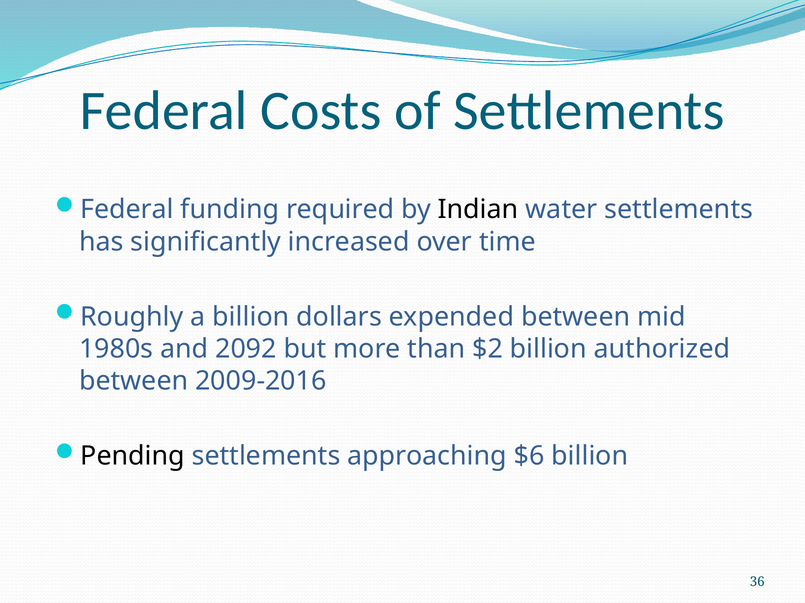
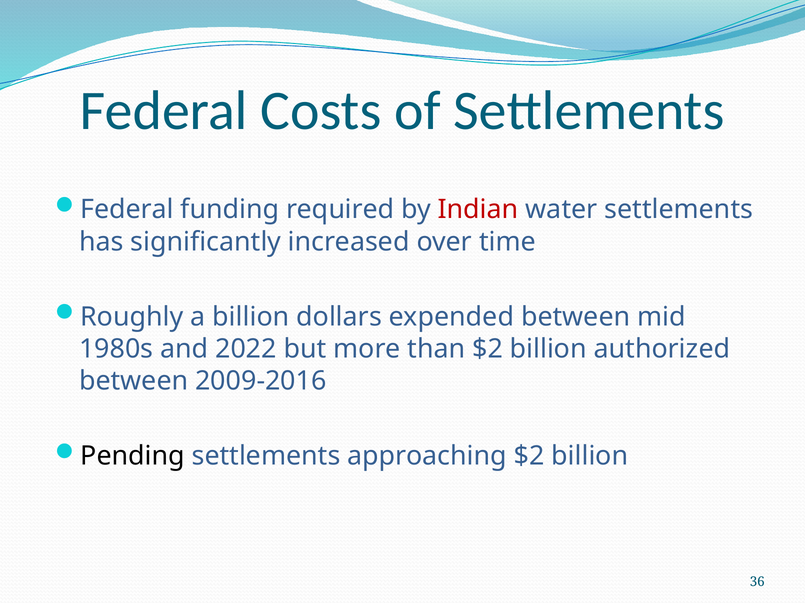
Indian colour: black -> red (478, 210)
2092: 2092 -> 2022 (246, 349)
approaching $6: $6 -> $2 (529, 457)
